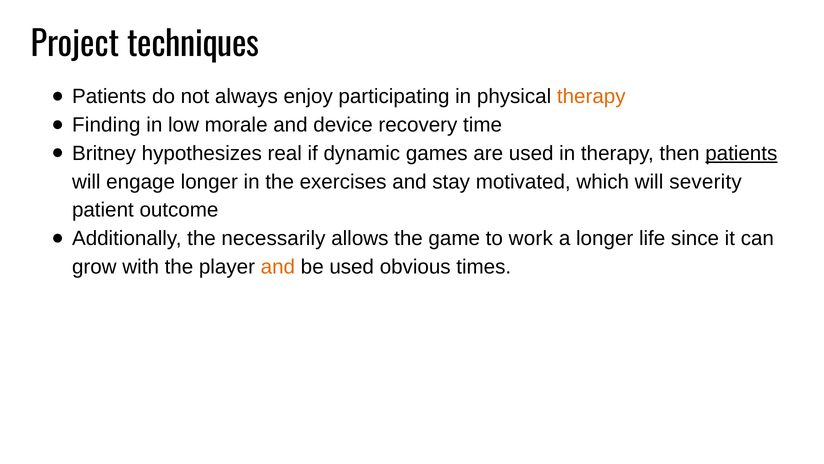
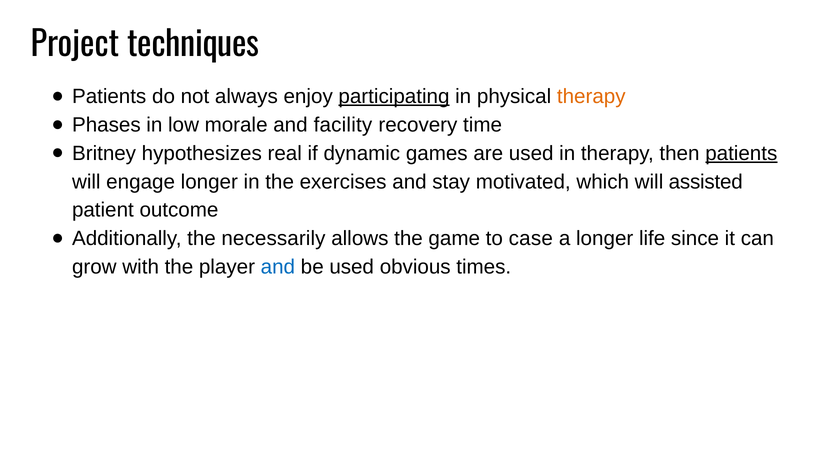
participating underline: none -> present (394, 96)
Finding: Finding -> Phases (106, 125)
device: device -> facility (343, 125)
severity: severity -> assisted (706, 182)
work: work -> case (531, 238)
and colour: orange -> blue (278, 267)
